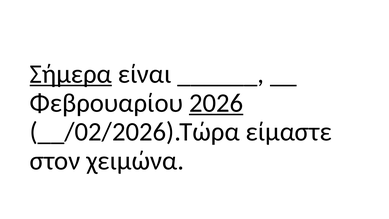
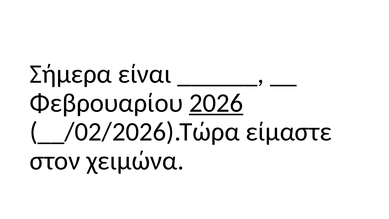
Σήμερα underline: present -> none (71, 74)
